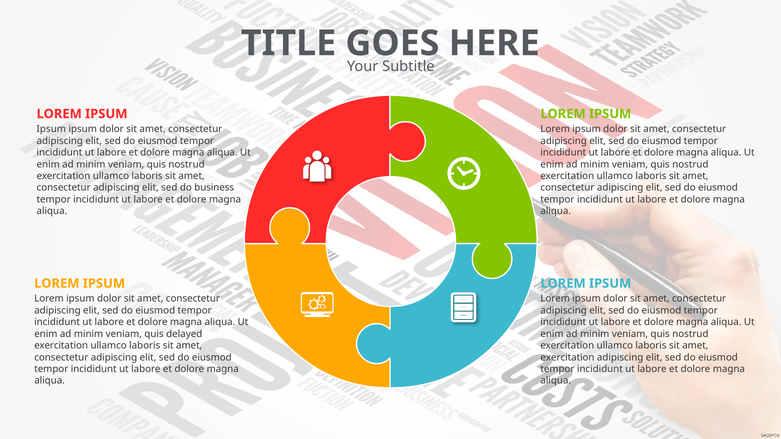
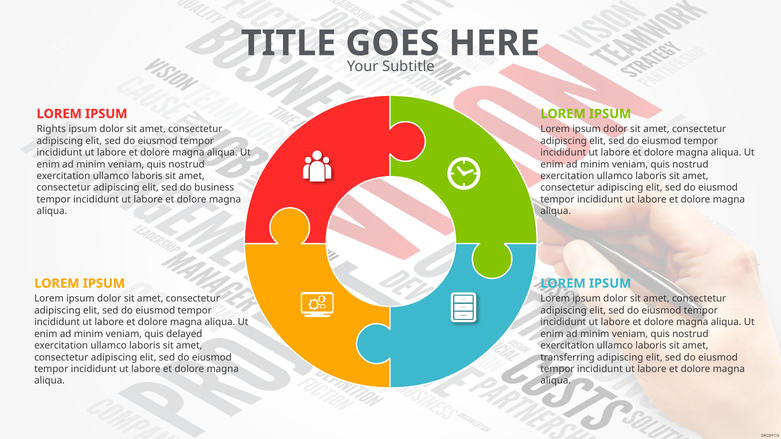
Ipsum: Ipsum -> Rights (51, 129)
exercitation: exercitation -> transferring (568, 358)
